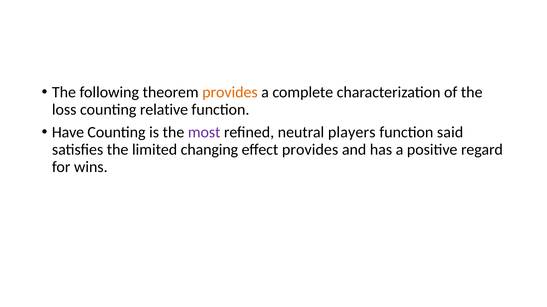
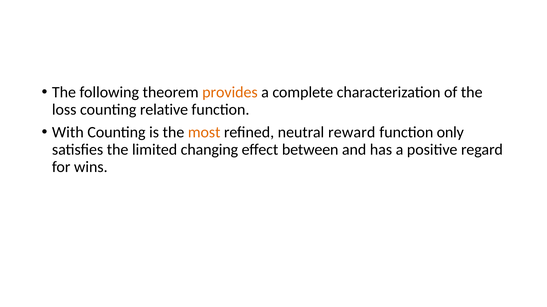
Have: Have -> With (68, 133)
most colour: purple -> orange (204, 133)
players: players -> reward (352, 133)
said: said -> only (450, 133)
effect provides: provides -> between (310, 150)
